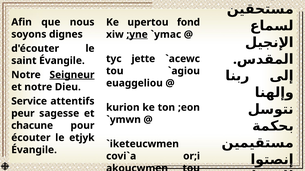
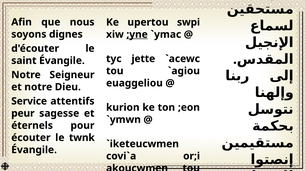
fond: fond -> swpi (189, 22)
Seigneur underline: present -> none (72, 75)
chacune: chacune -> éternels (32, 126)
etjyk: etjyk -> twnk (82, 138)
